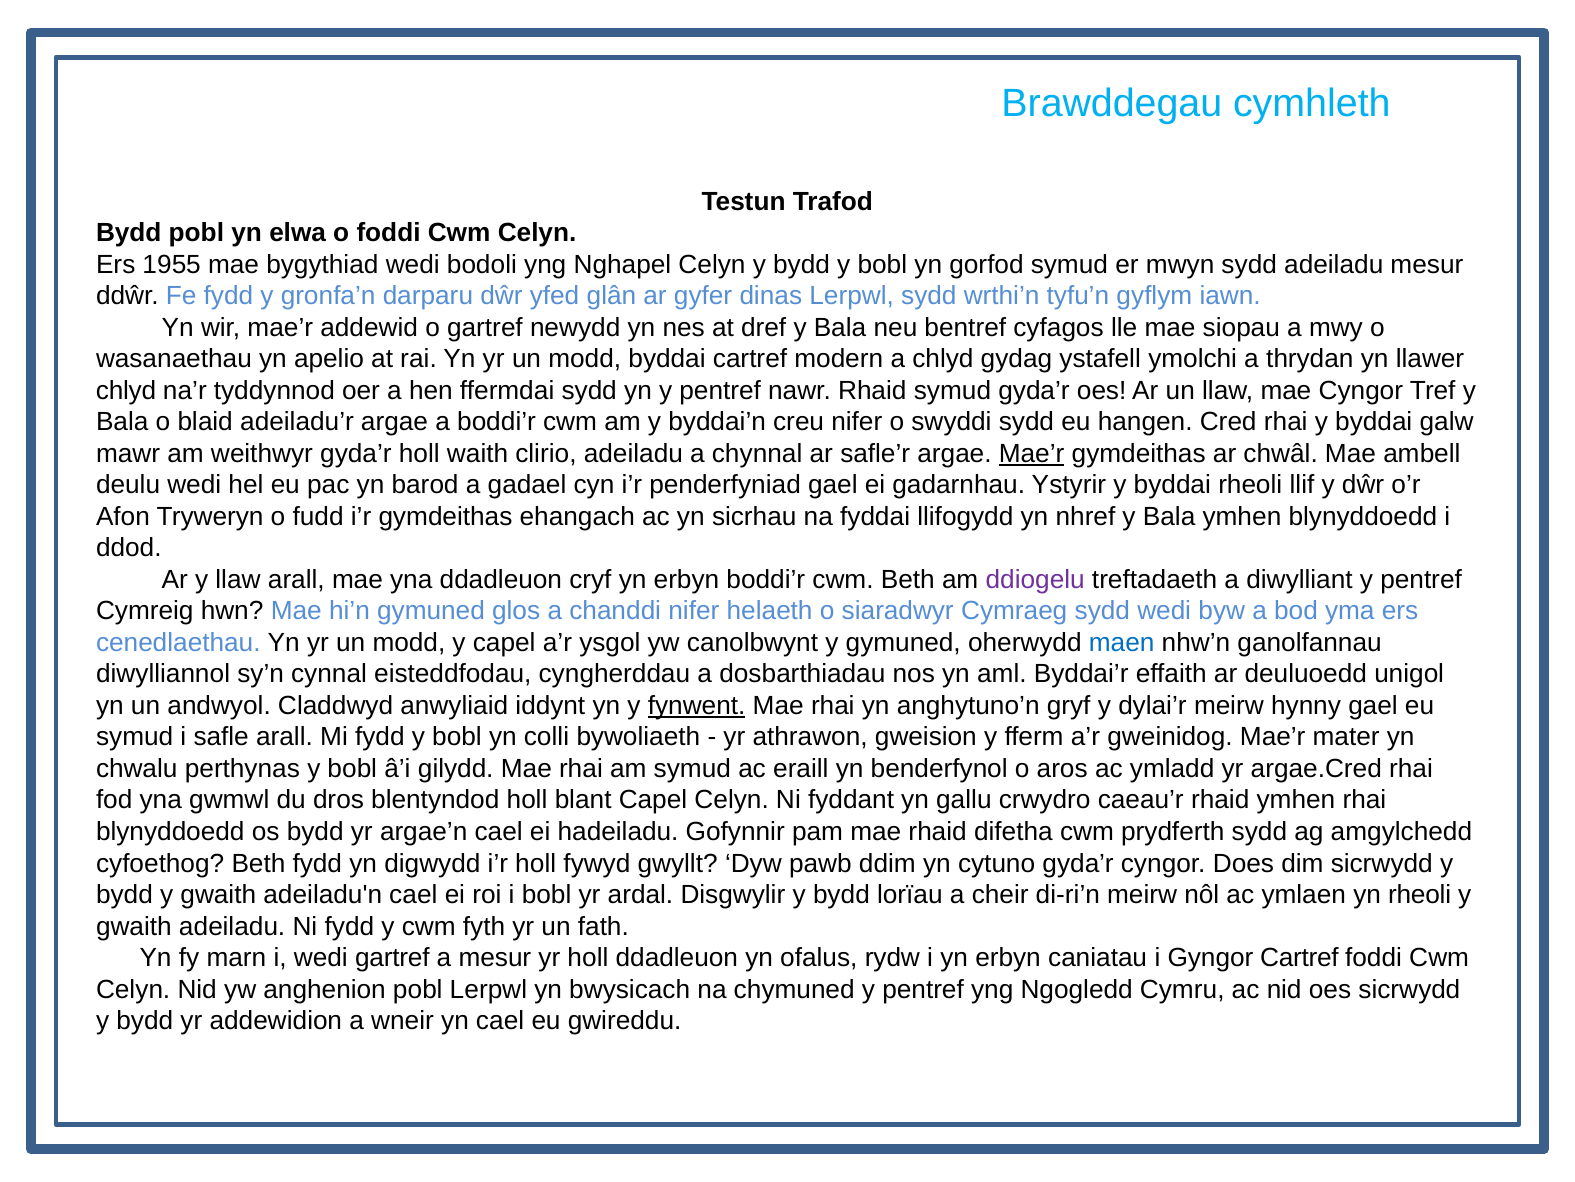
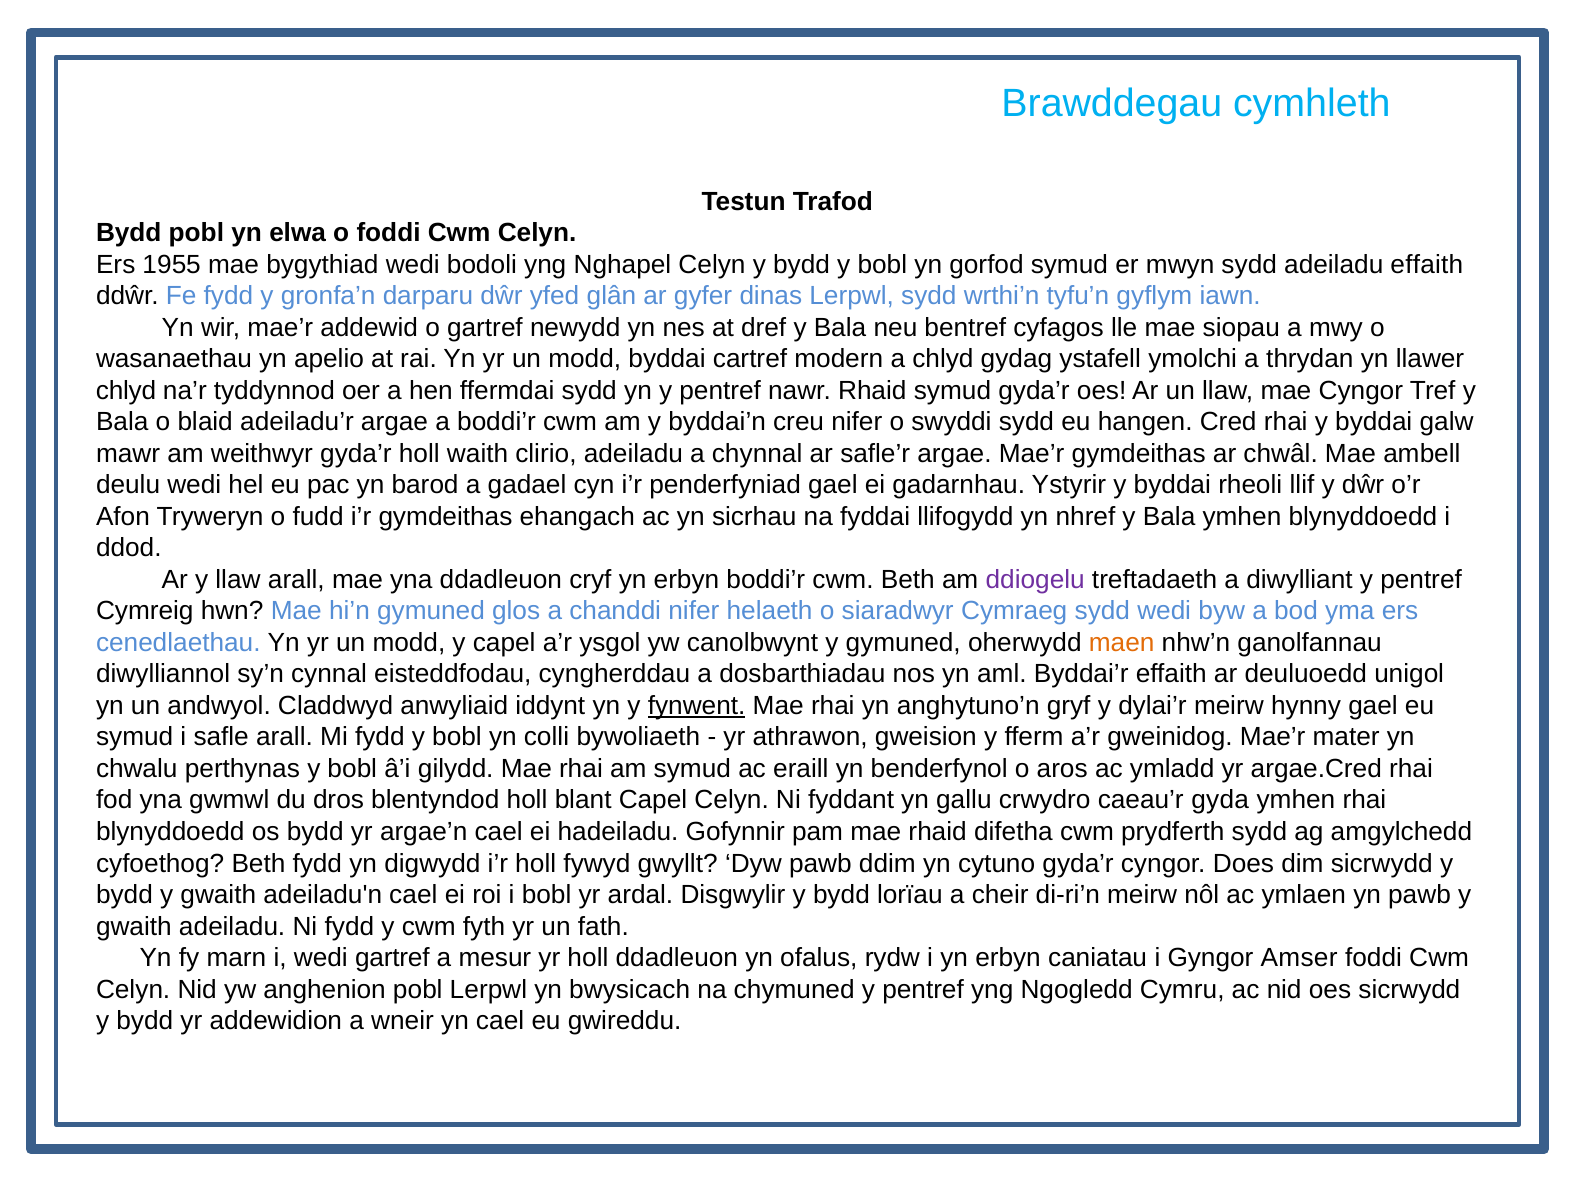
adeiladu mesur: mesur -> effaith (1427, 264)
Mae’r underline: present -> none (1032, 453)
maen colour: blue -> orange (1122, 642)
caeau’r rhaid: rhaid -> gyda (1220, 800)
yn rheoli: rheoli -> pawb (1419, 894)
Gyngor Cartref: Cartref -> Amser (1299, 957)
